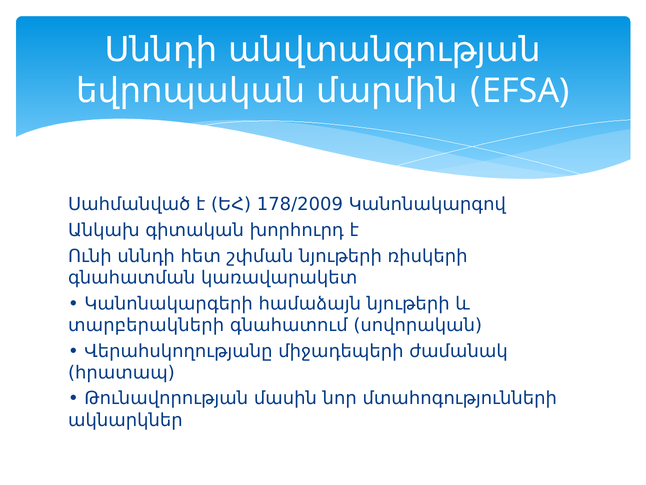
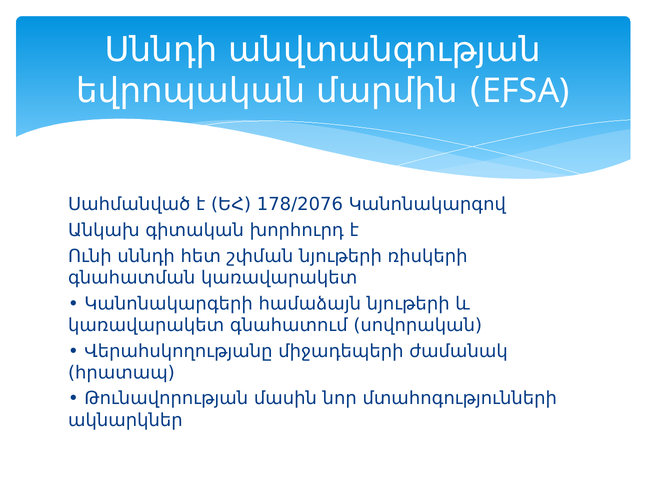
178/2009: 178/2009 -> 178/2076 (300, 204)
տարբերակների: տարբերակների -> կառավարակետ (146, 325)
